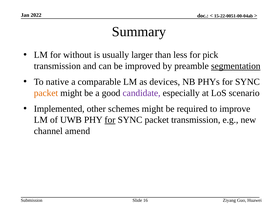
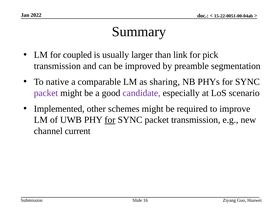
without: without -> coupled (77, 55)
less: less -> link (180, 55)
segmentation underline: present -> none (236, 66)
devices: devices -> sharing (165, 82)
packet colour: orange -> purple (46, 93)
amend: amend -> current (78, 131)
